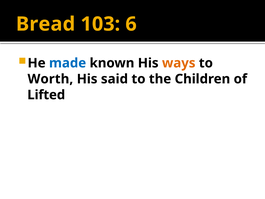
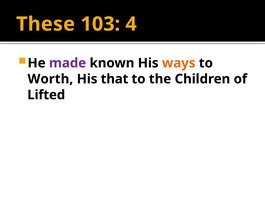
Bread: Bread -> These (46, 24)
6: 6 -> 4 (131, 24)
made colour: blue -> purple (68, 63)
said: said -> that (115, 79)
